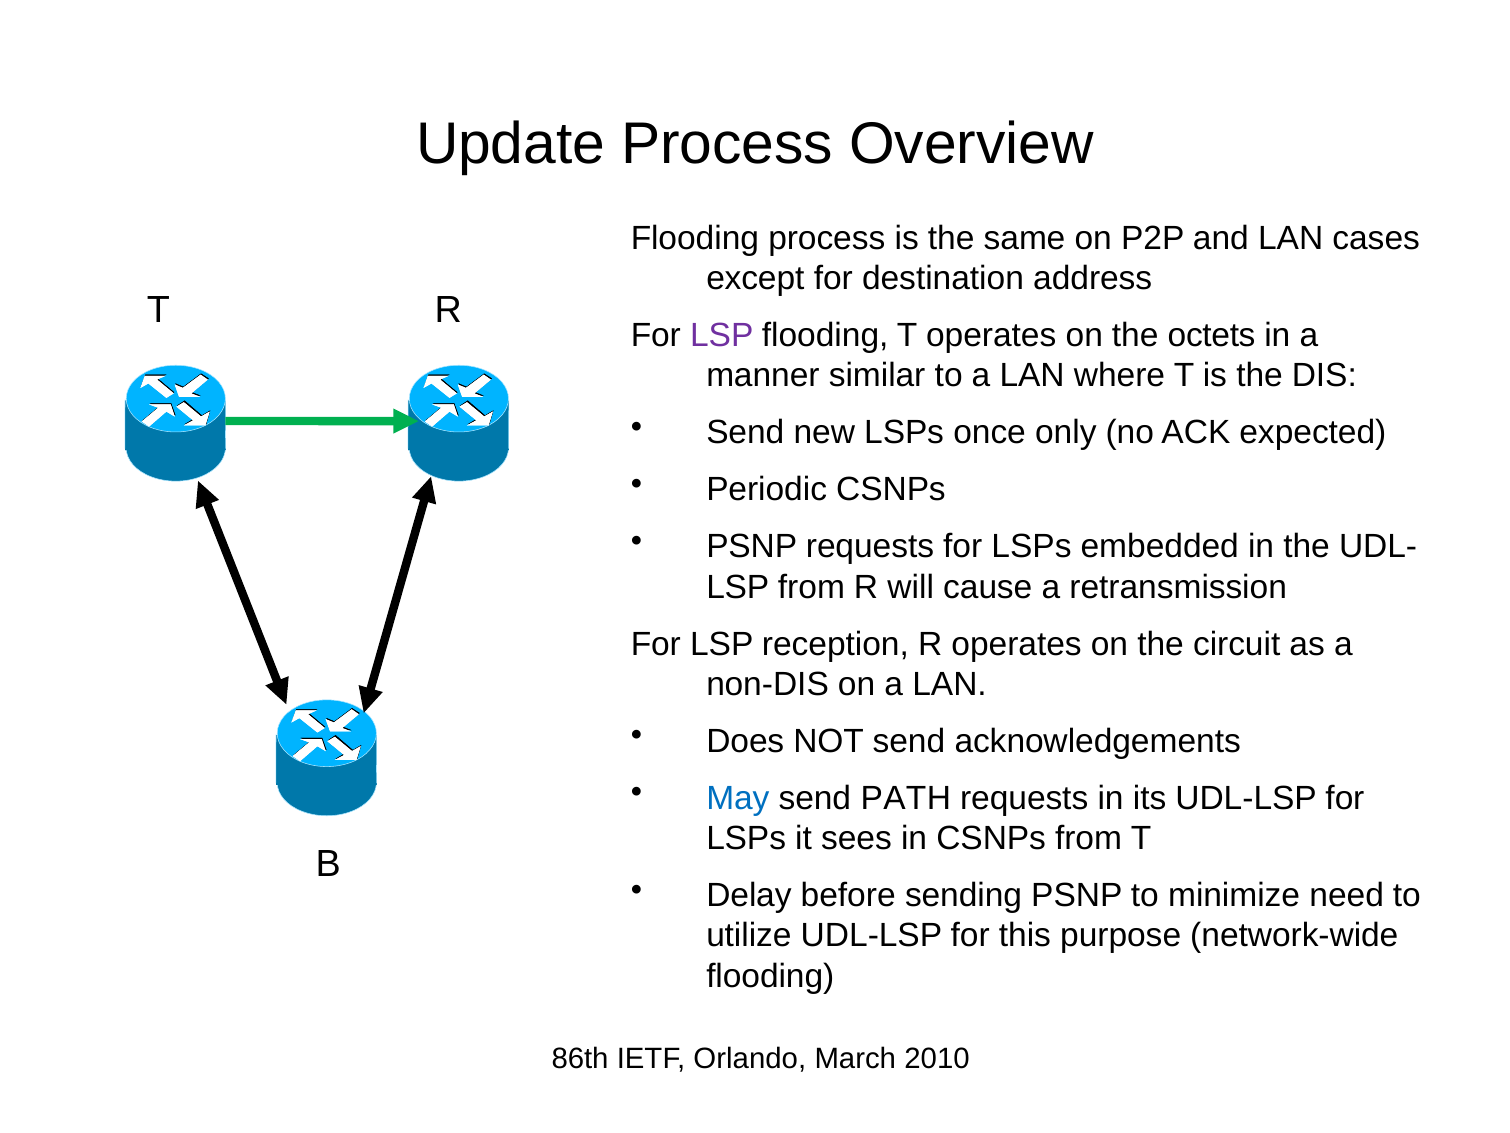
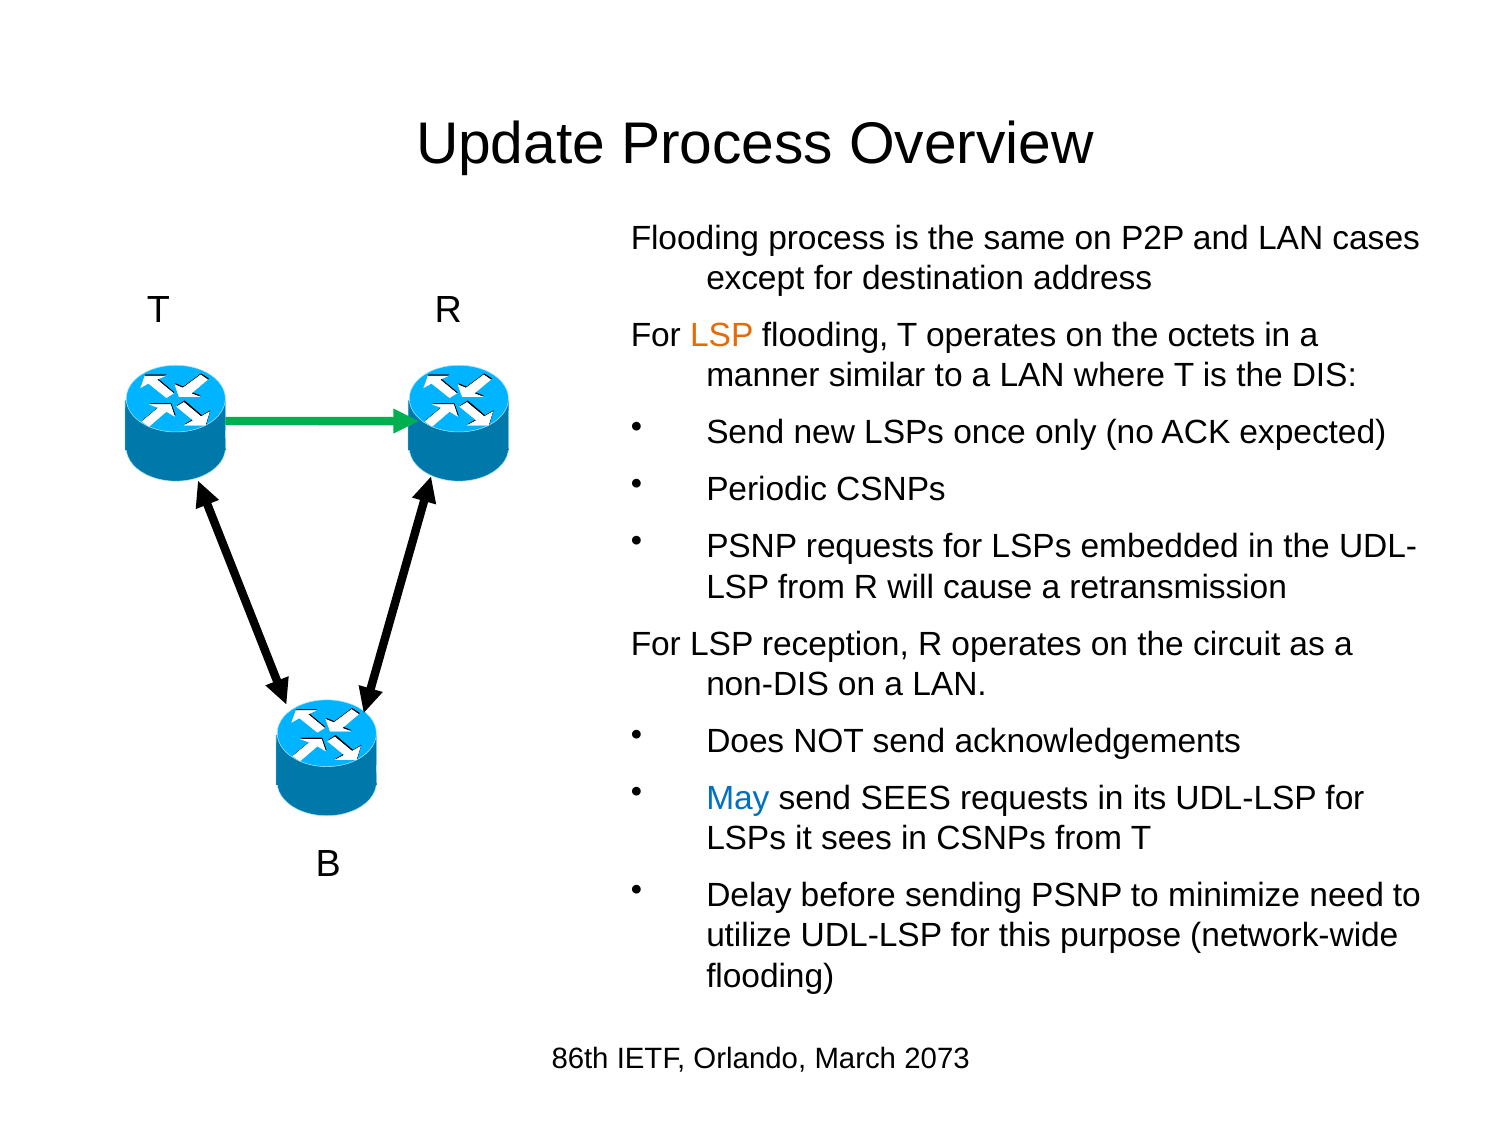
LSP colour: purple -> orange (722, 335)
send PATH: PATH -> SEES (906, 798)
2010: 2010 -> 2073 (937, 1059)
